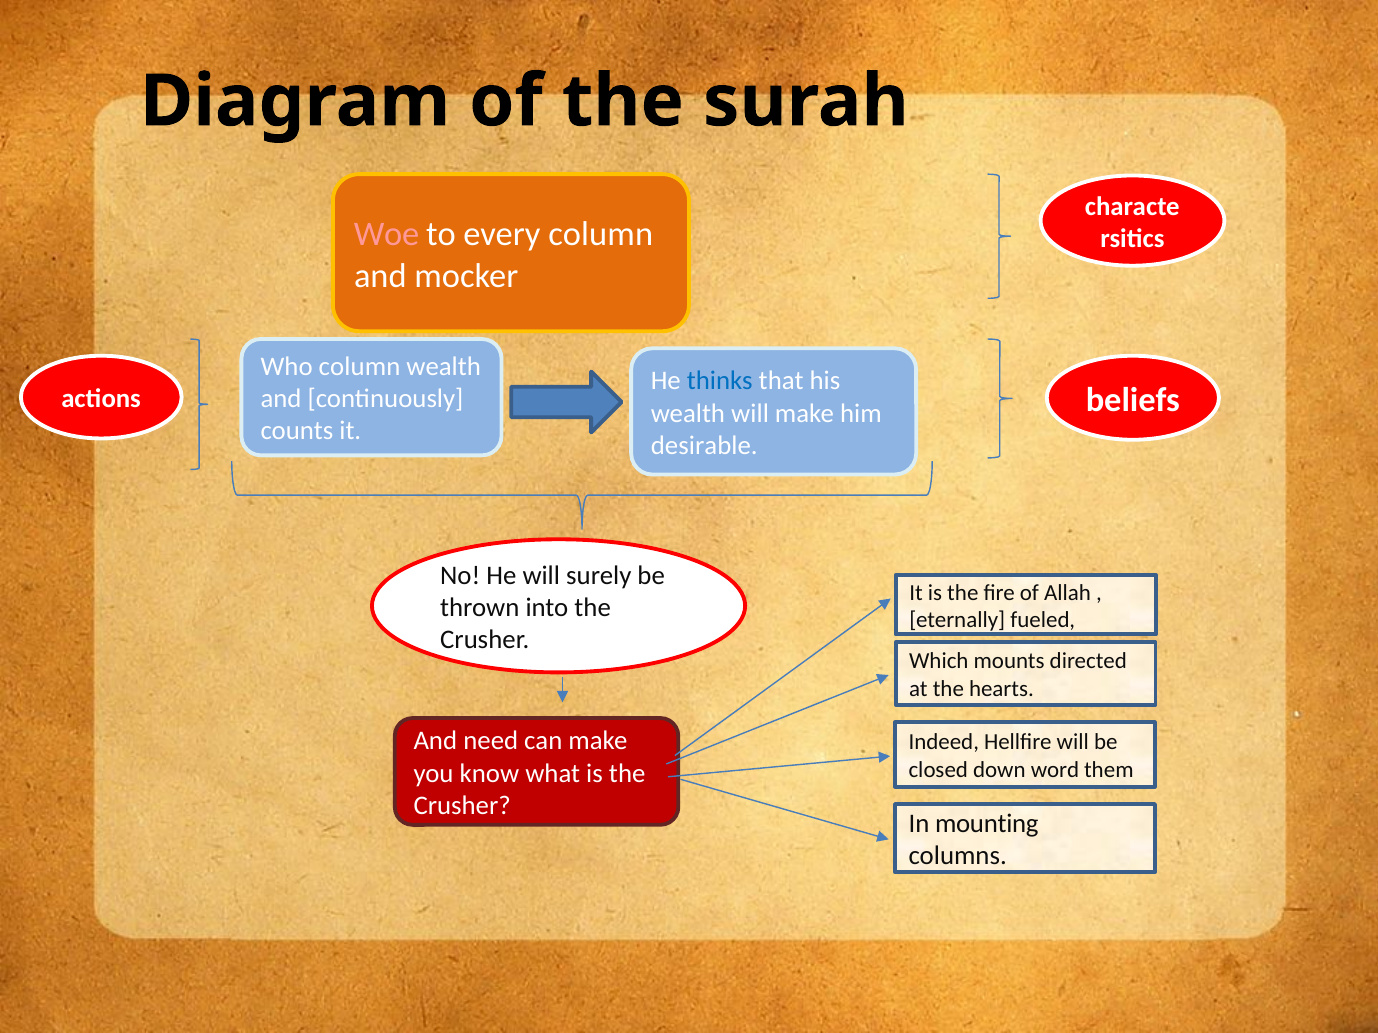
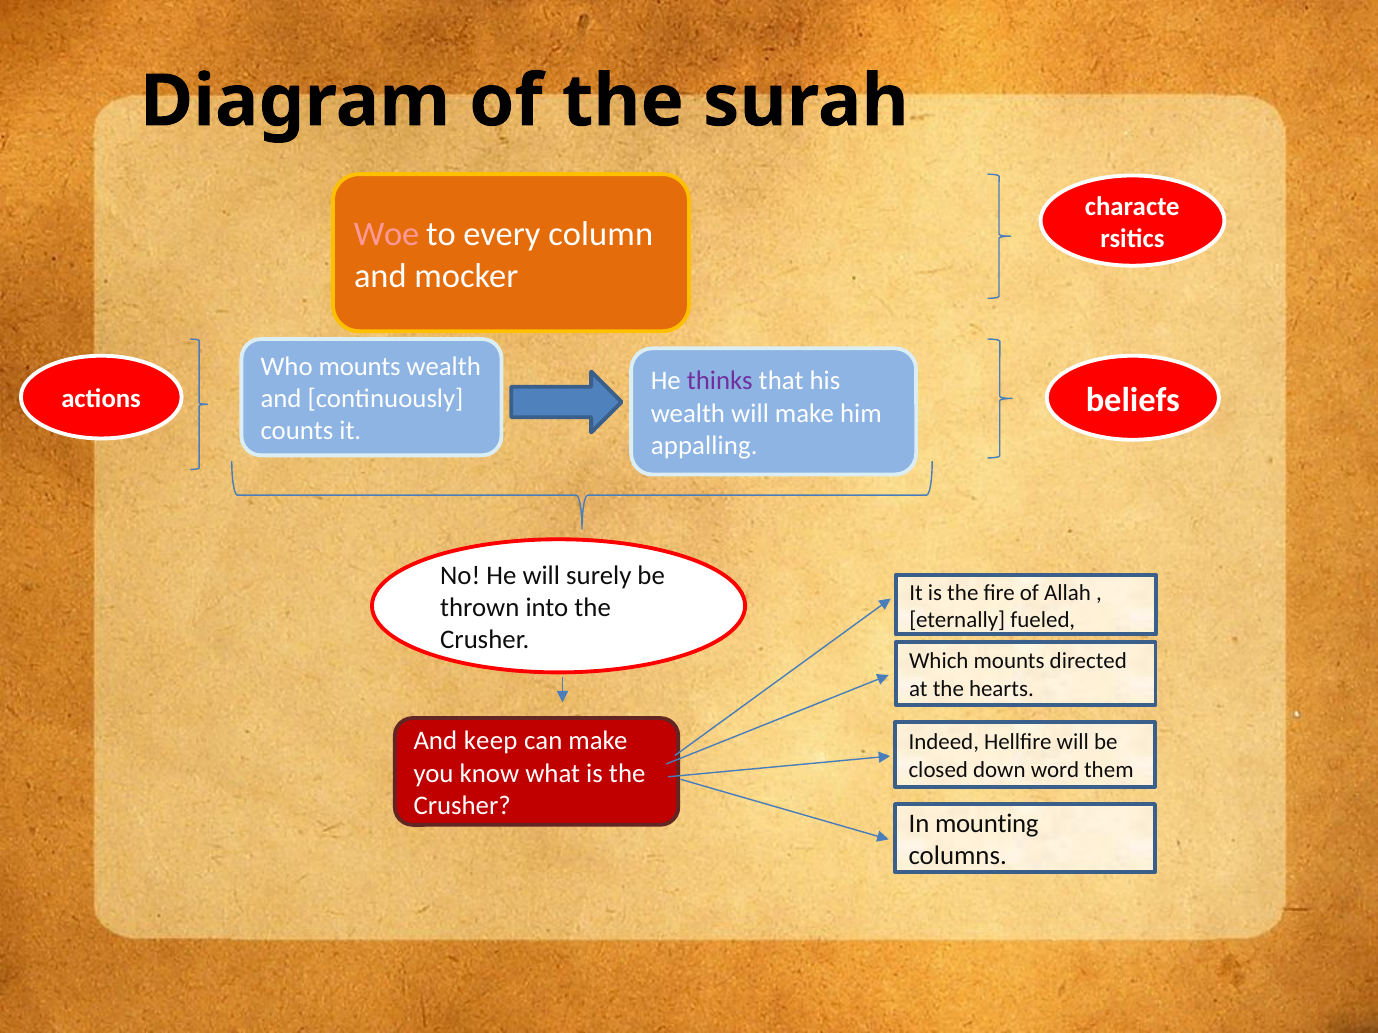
Who column: column -> mounts (360, 367)
thinks colour: blue -> purple (720, 381)
desirable: desirable -> appalling (704, 446)
need: need -> keep (491, 741)
